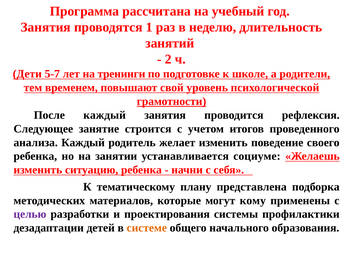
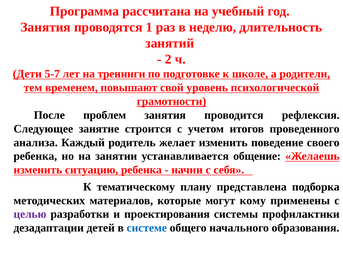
После каждый: каждый -> проблем (105, 115)
социуме: социуме -> общение (257, 156)
системе colour: orange -> blue (147, 228)
